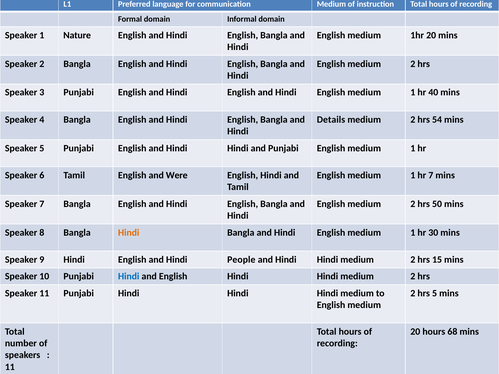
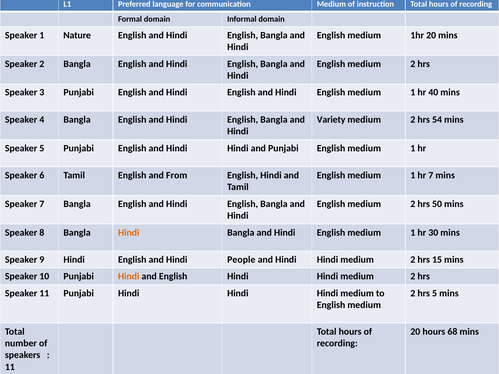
Details: Details -> Variety (331, 120)
Were: Were -> From (177, 175)
Hindi colour: blue -> orange (129, 277)
